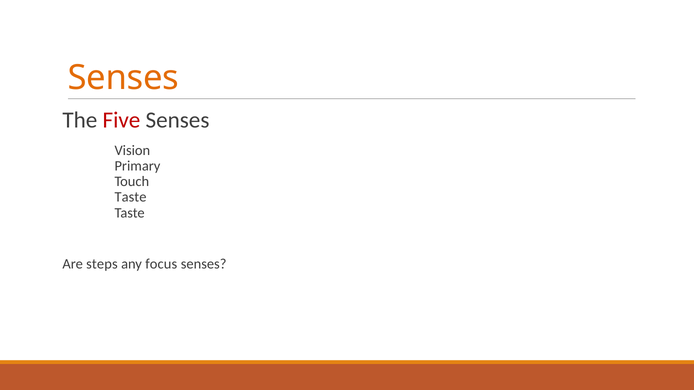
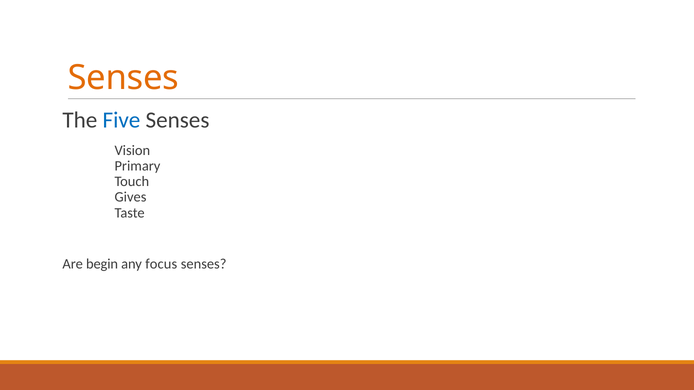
Five colour: red -> blue (121, 120)
Taste: Taste -> Gives (130, 197)
steps: steps -> begin (102, 264)
